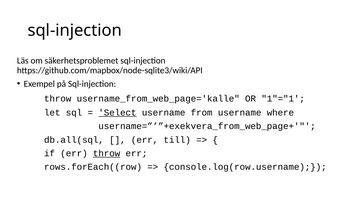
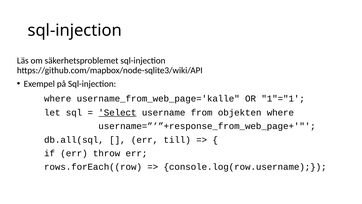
throw: throw -> where (58, 99)
from username: username -> objekten (240, 112)
username=”’”+exekvera_from_web_page+: username=”’”+exekvera_from_web_page+ -> username=”’”+response_from_web_page+ (207, 126)
throw underline: present -> none (107, 153)
